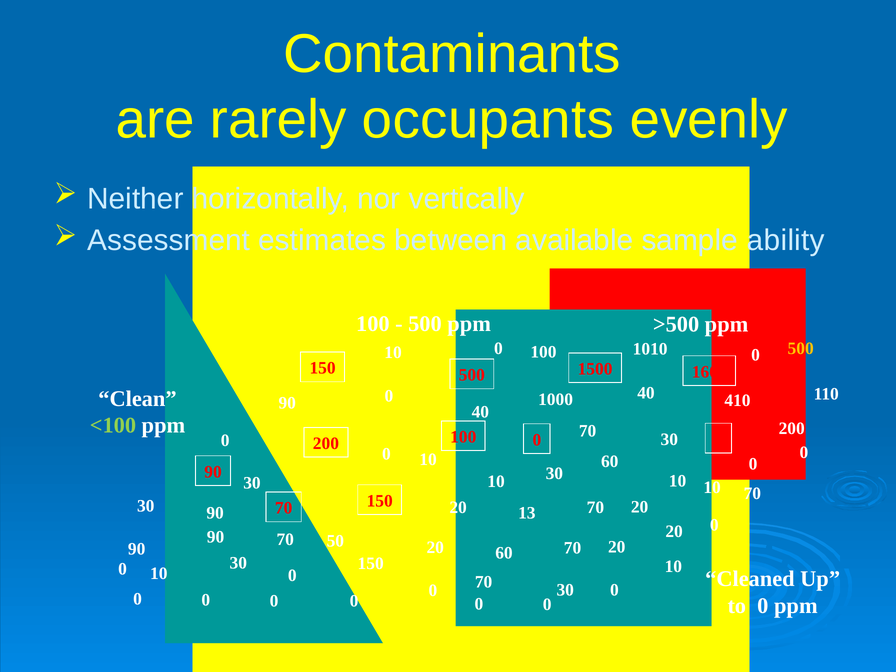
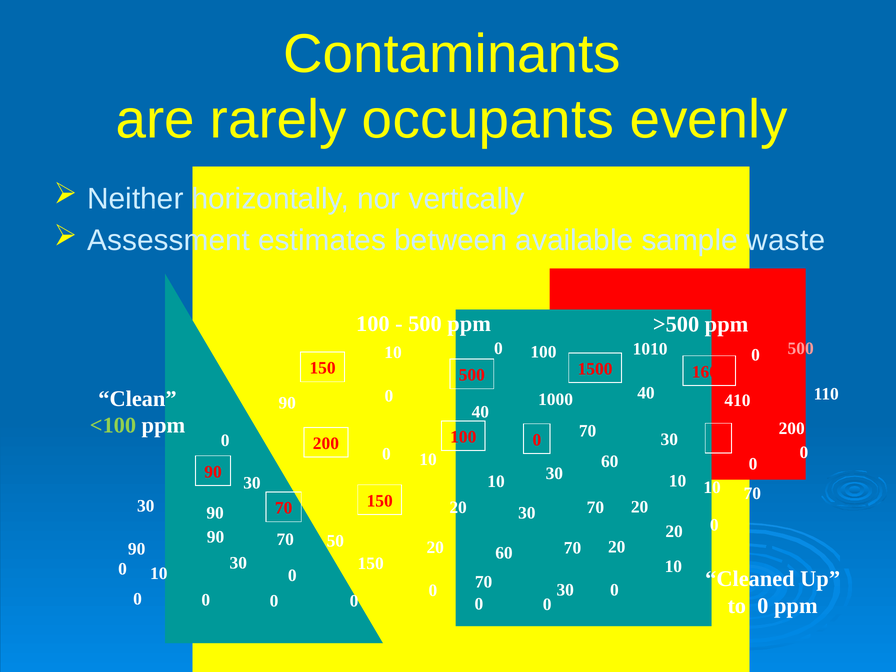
ability: ability -> waste (786, 241)
500 colour: yellow -> pink (801, 349)
20 13: 13 -> 30 (527, 513)
